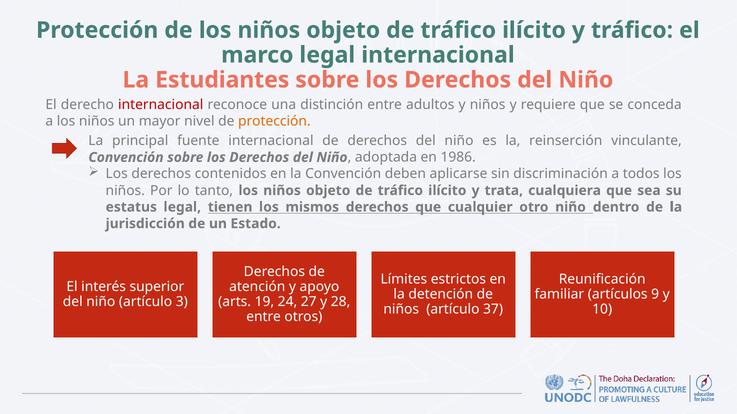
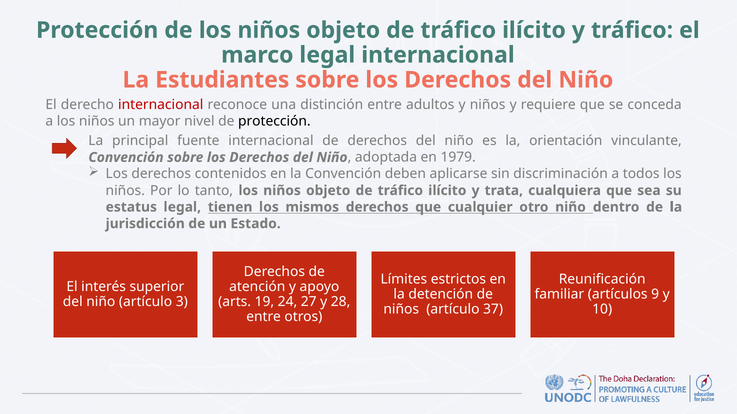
protección colour: orange -> black (274, 121)
reinserción: reinserción -> orientación (566, 141)
1986: 1986 -> 1979 (458, 158)
